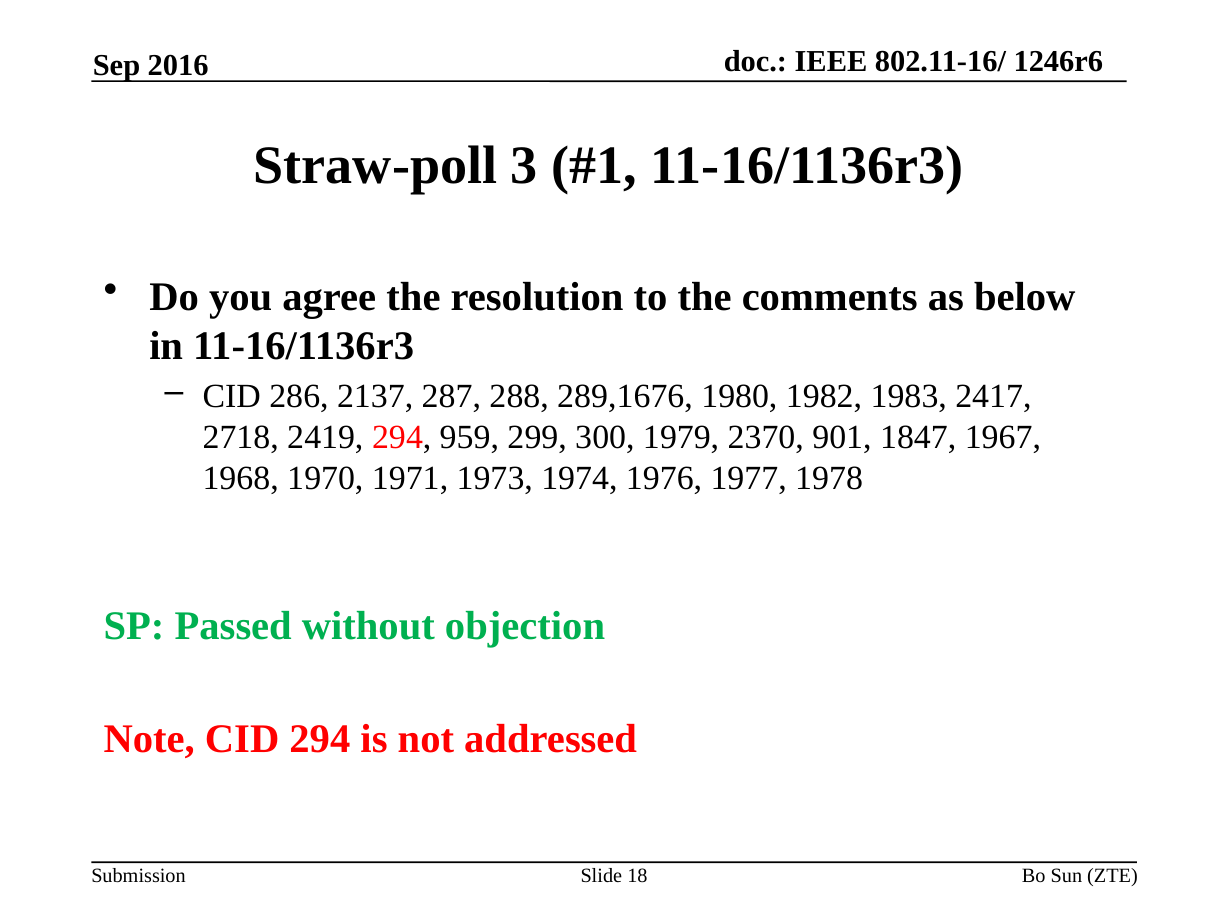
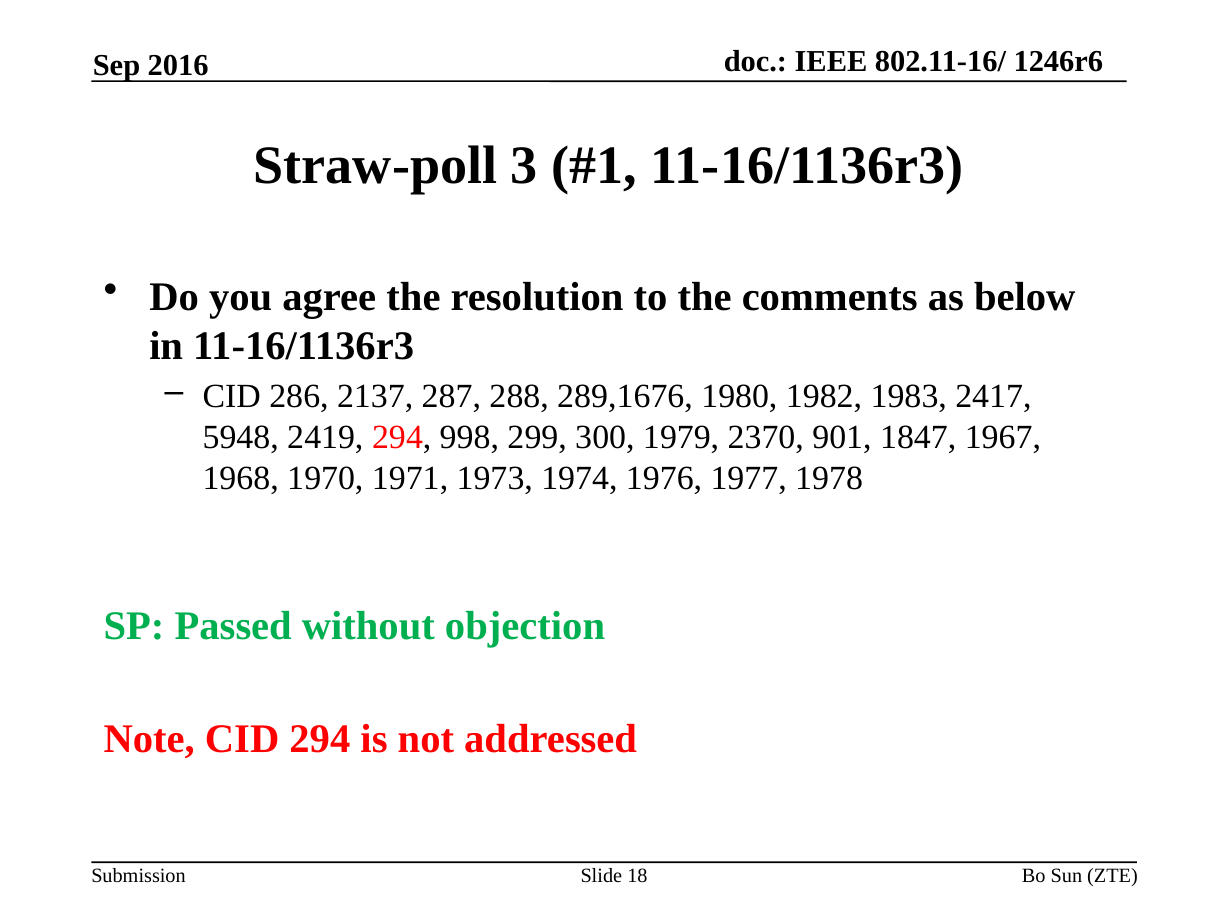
2718: 2718 -> 5948 (241, 438)
959: 959 -> 998 (469, 438)
